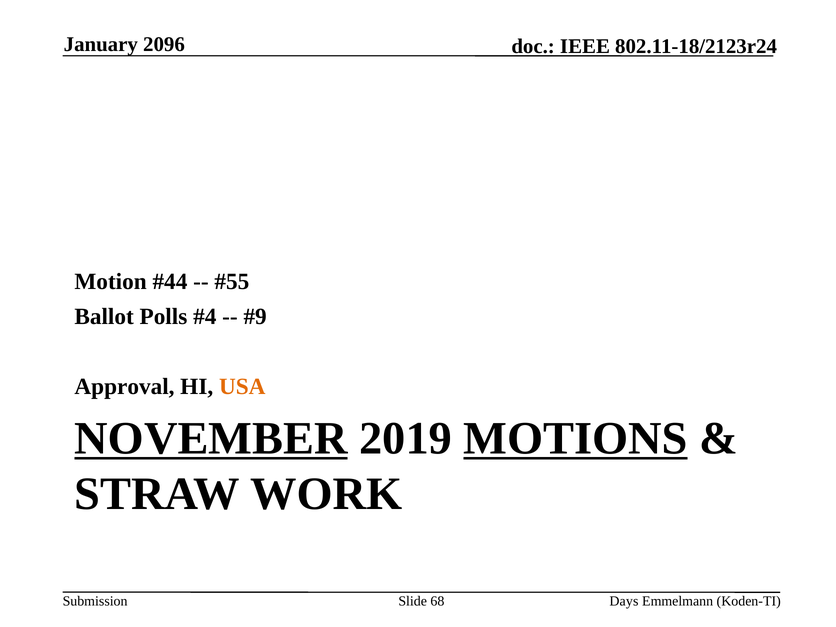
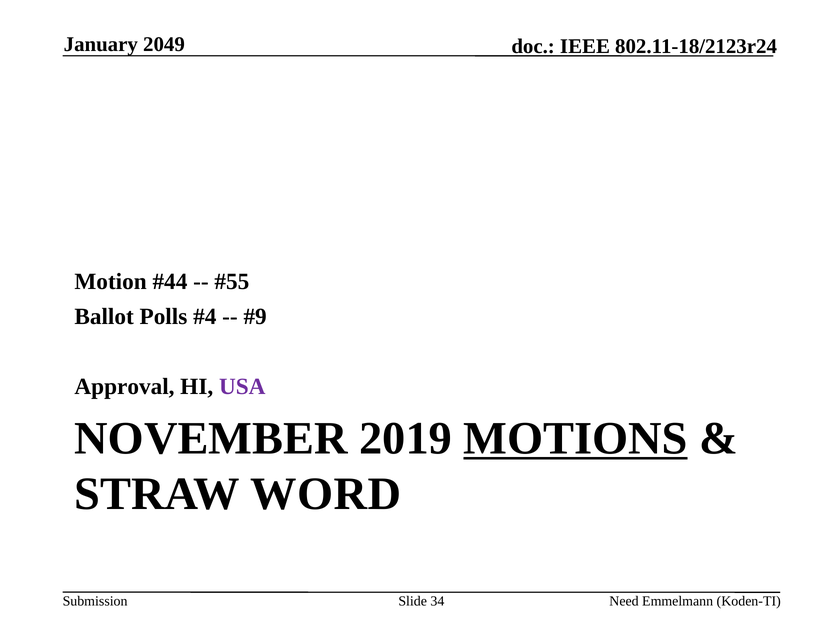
2096: 2096 -> 2049 (164, 44)
USA colour: orange -> purple (242, 386)
NOVEMBER underline: present -> none (211, 438)
WORK: WORK -> WORD (326, 494)
68: 68 -> 34 (437, 601)
Days: Days -> Need (624, 601)
